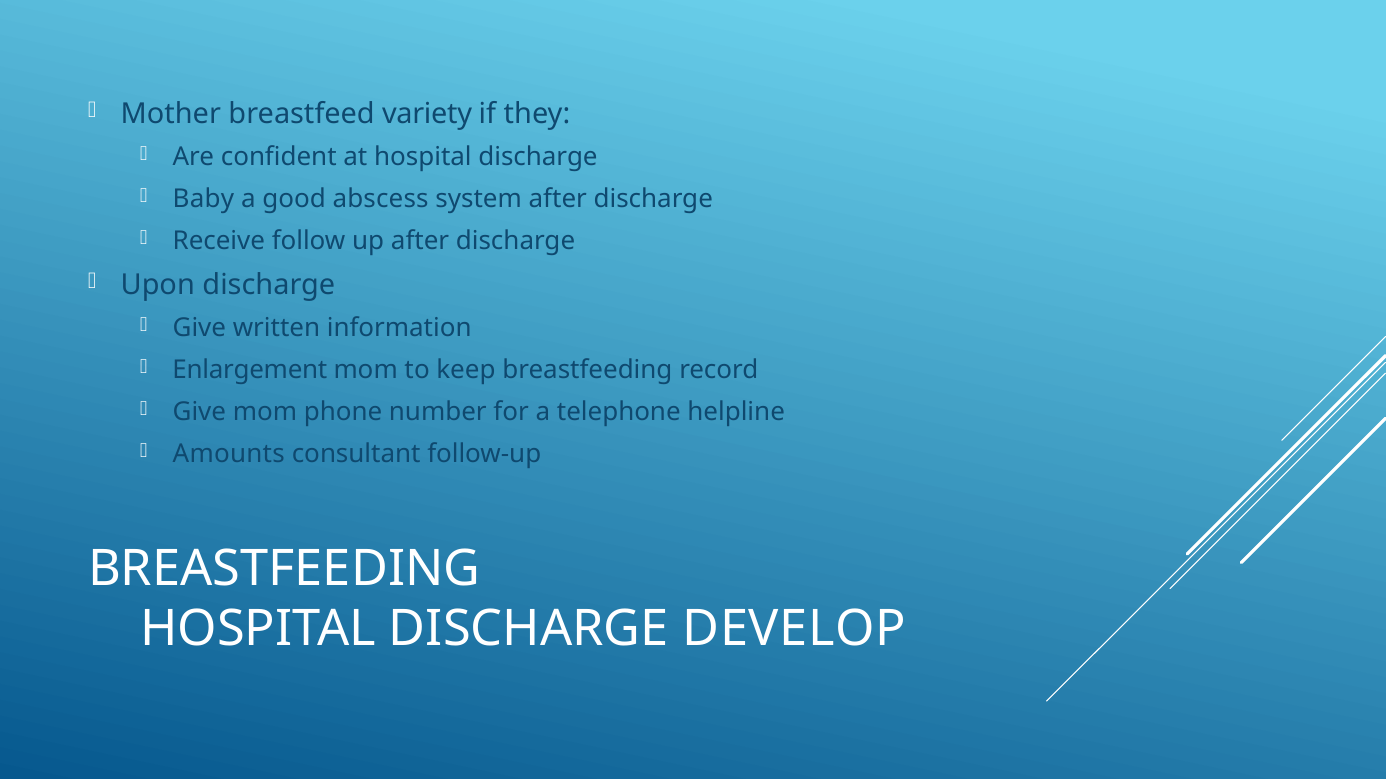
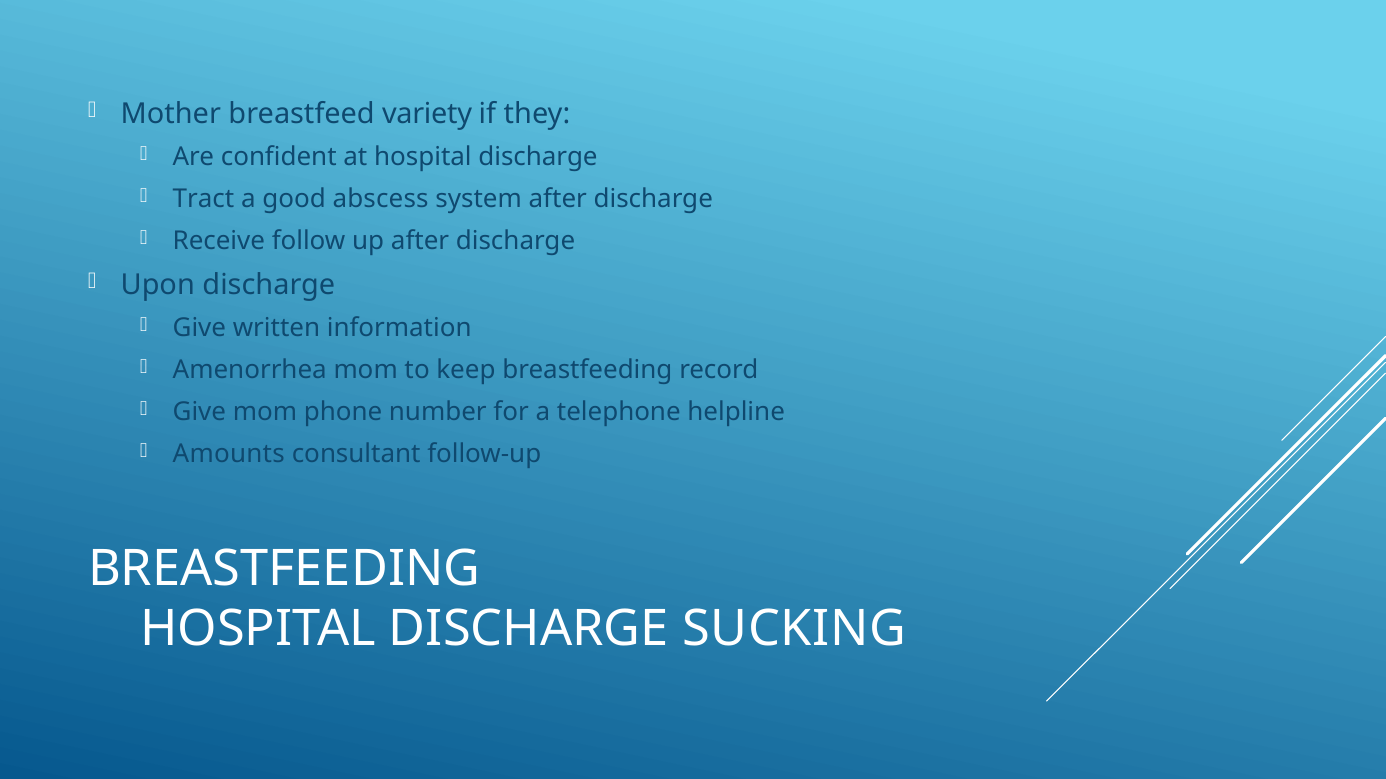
Baby: Baby -> Tract (203, 199)
Enlargement: Enlargement -> Amenorrhea (250, 371)
DEVELOP: DEVELOP -> SUCKING (794, 630)
